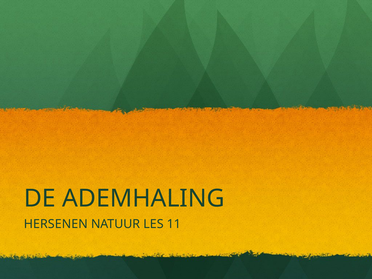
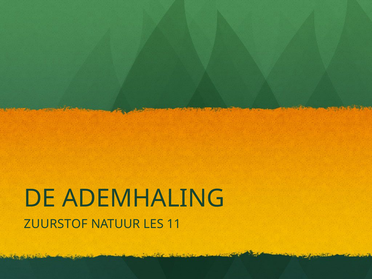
HERSENEN: HERSENEN -> ZUURSTOF (56, 224)
